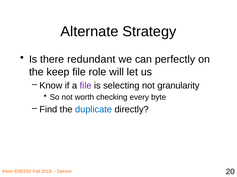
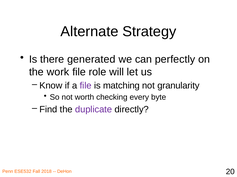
redundant: redundant -> generated (91, 60)
keep: keep -> work (58, 72)
selecting: selecting -> matching (121, 86)
duplicate colour: blue -> purple (94, 110)
